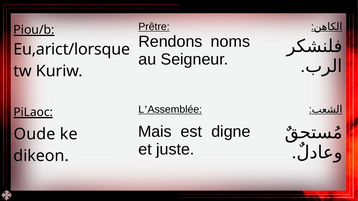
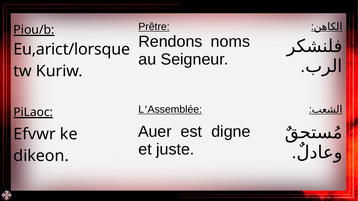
Mais: Mais -> Auer (155, 132)
Oude: Oude -> Efvwr (35, 134)
